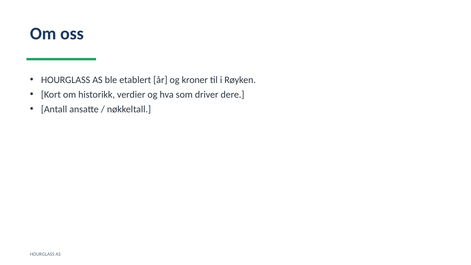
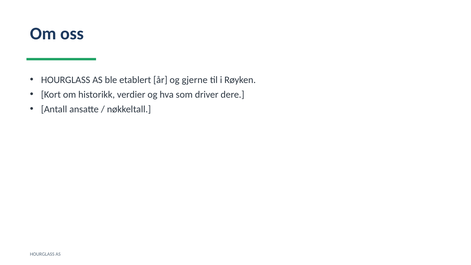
kroner: kroner -> gjerne (195, 80)
